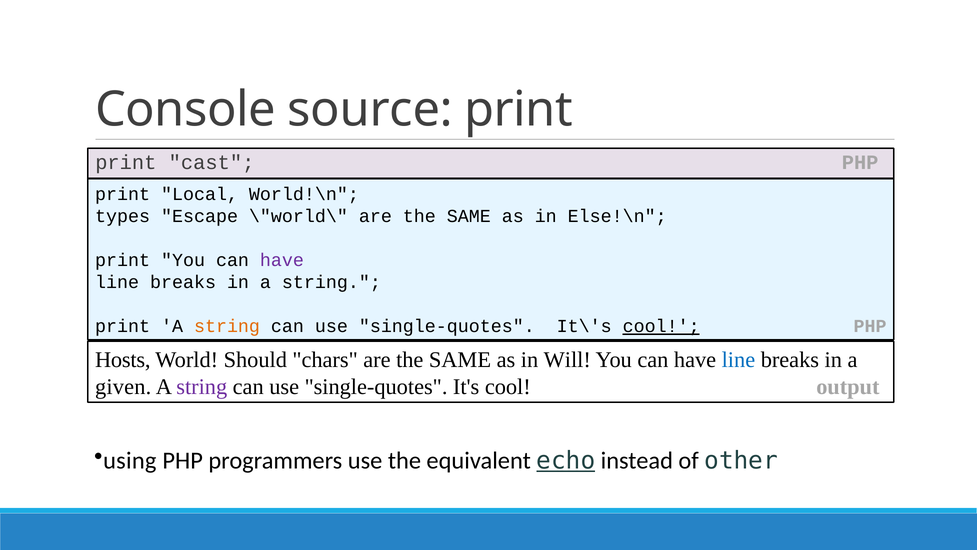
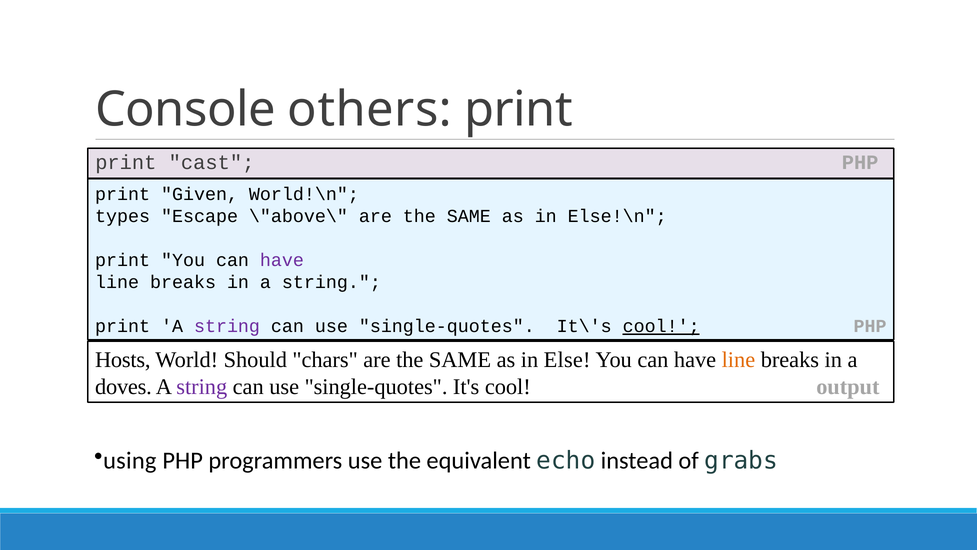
source: source -> others (370, 109)
Local: Local -> Given (200, 194)
\"world\: \"world\ -> \"above\ (298, 216)
string colour: orange -> purple (227, 326)
Will: Will -> Else (567, 359)
line colour: blue -> orange (738, 359)
given: given -> doves (123, 386)
echo underline: present -> none (566, 460)
other: other -> grabs (741, 460)
